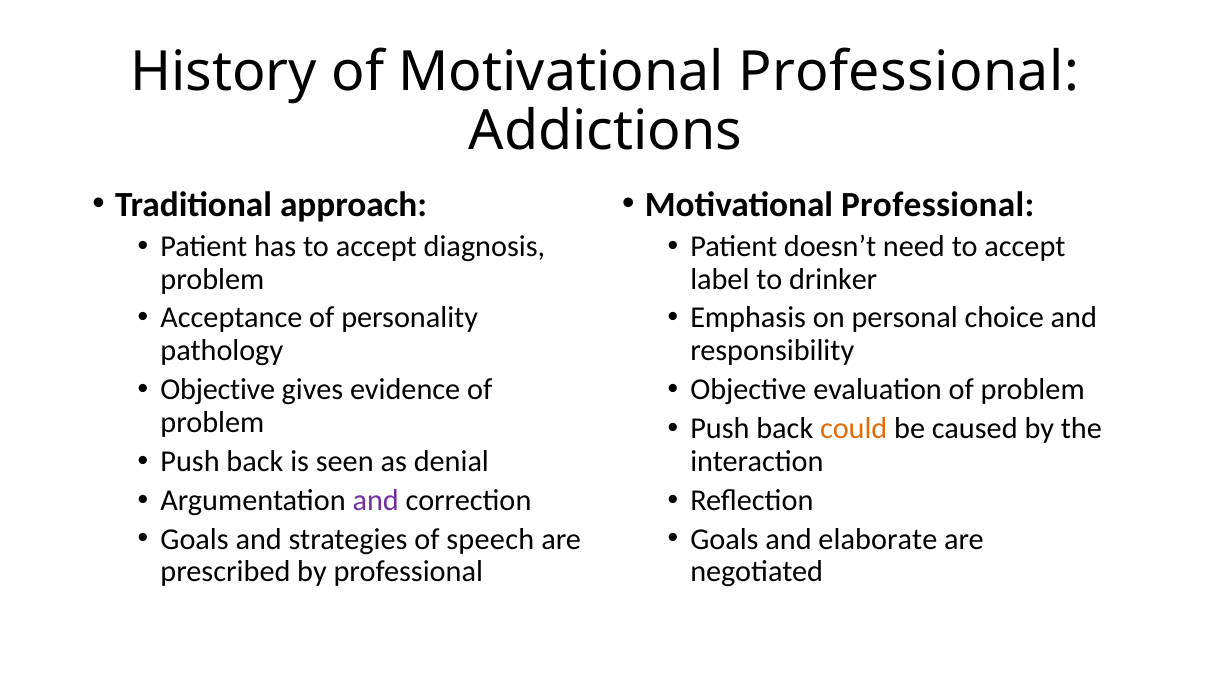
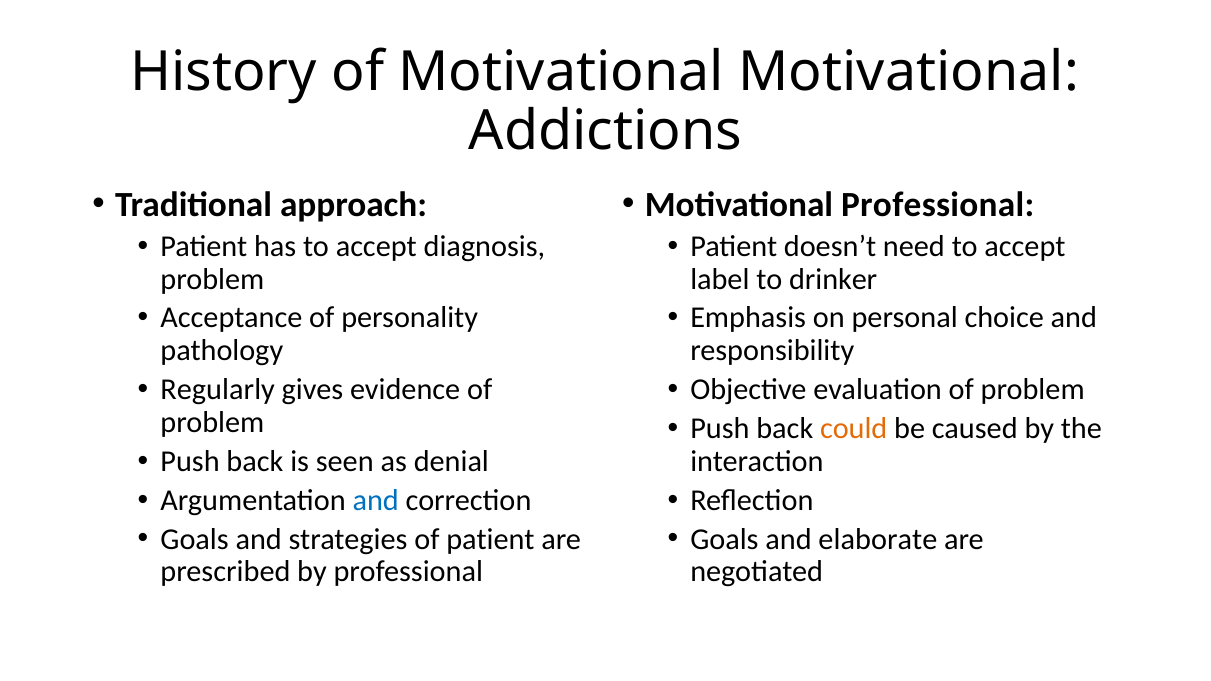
of Motivational Professional: Professional -> Motivational (909, 72)
Objective: Objective -> Regularly (218, 390)
and colour: purple -> blue (376, 500)
of speech: speech -> patient (490, 539)
